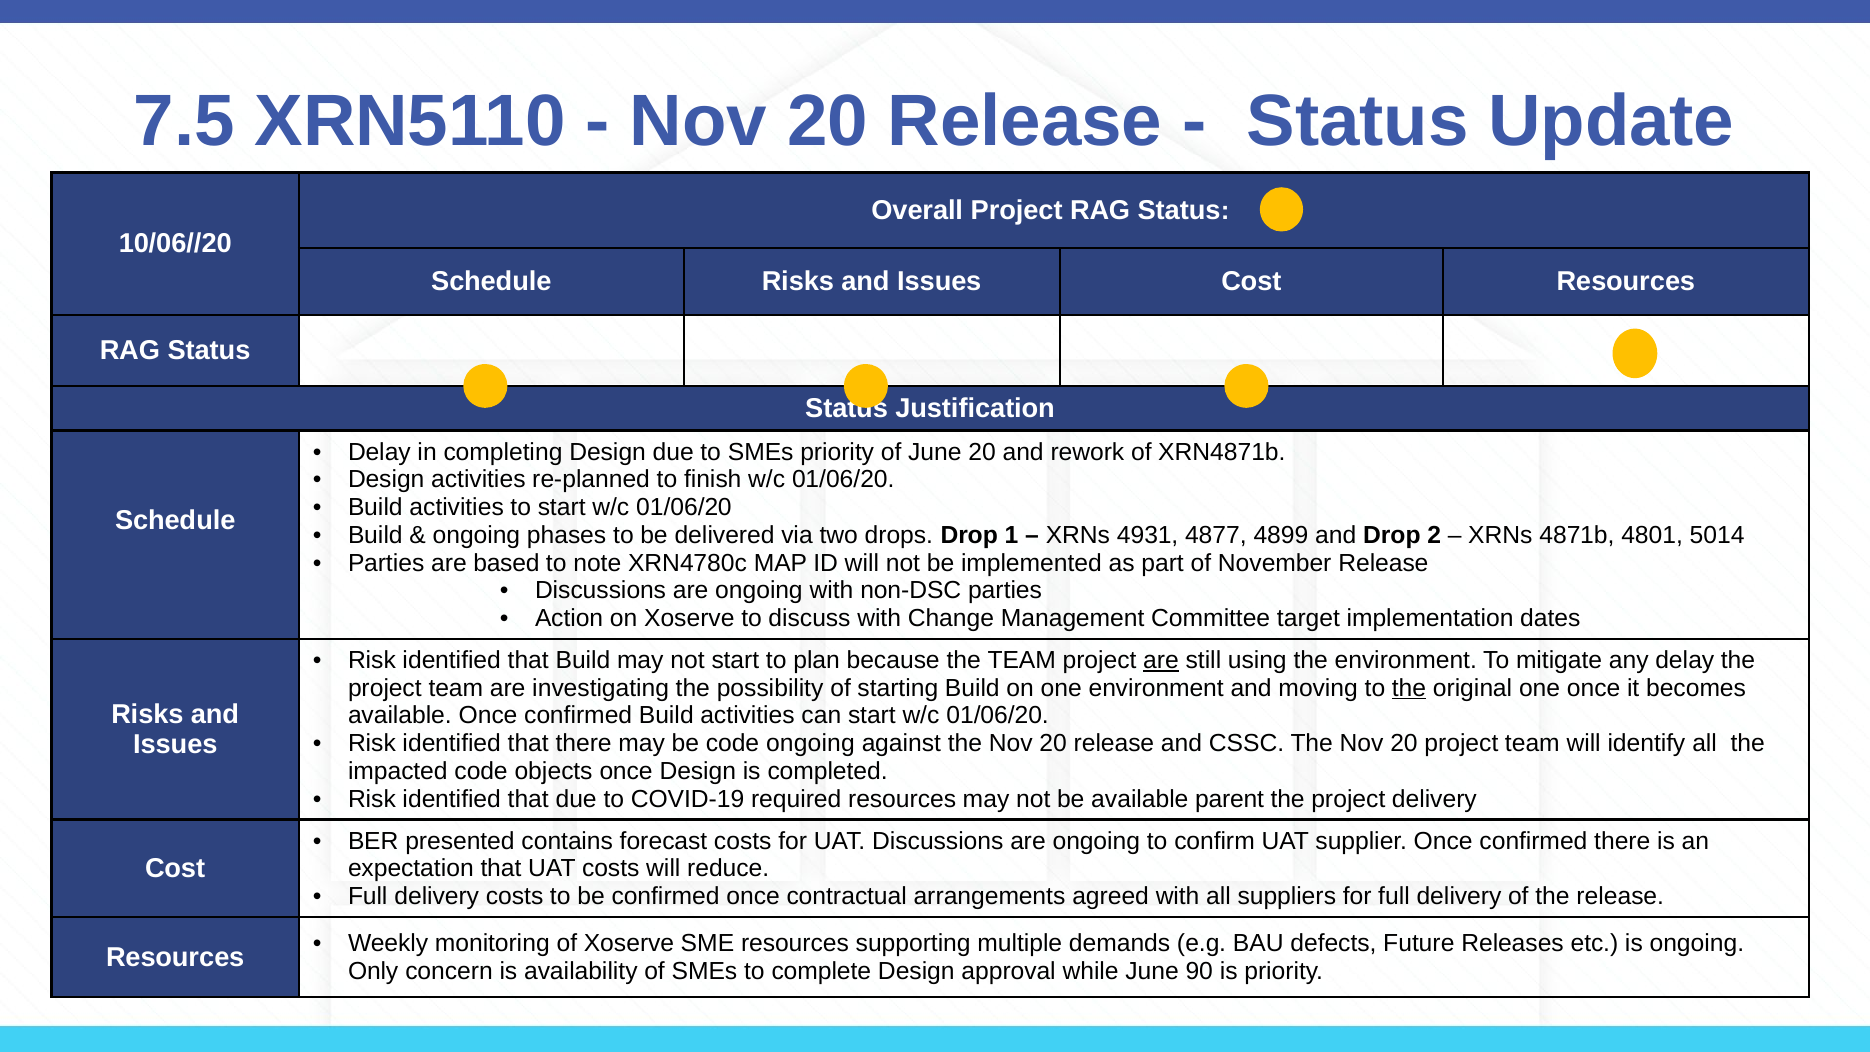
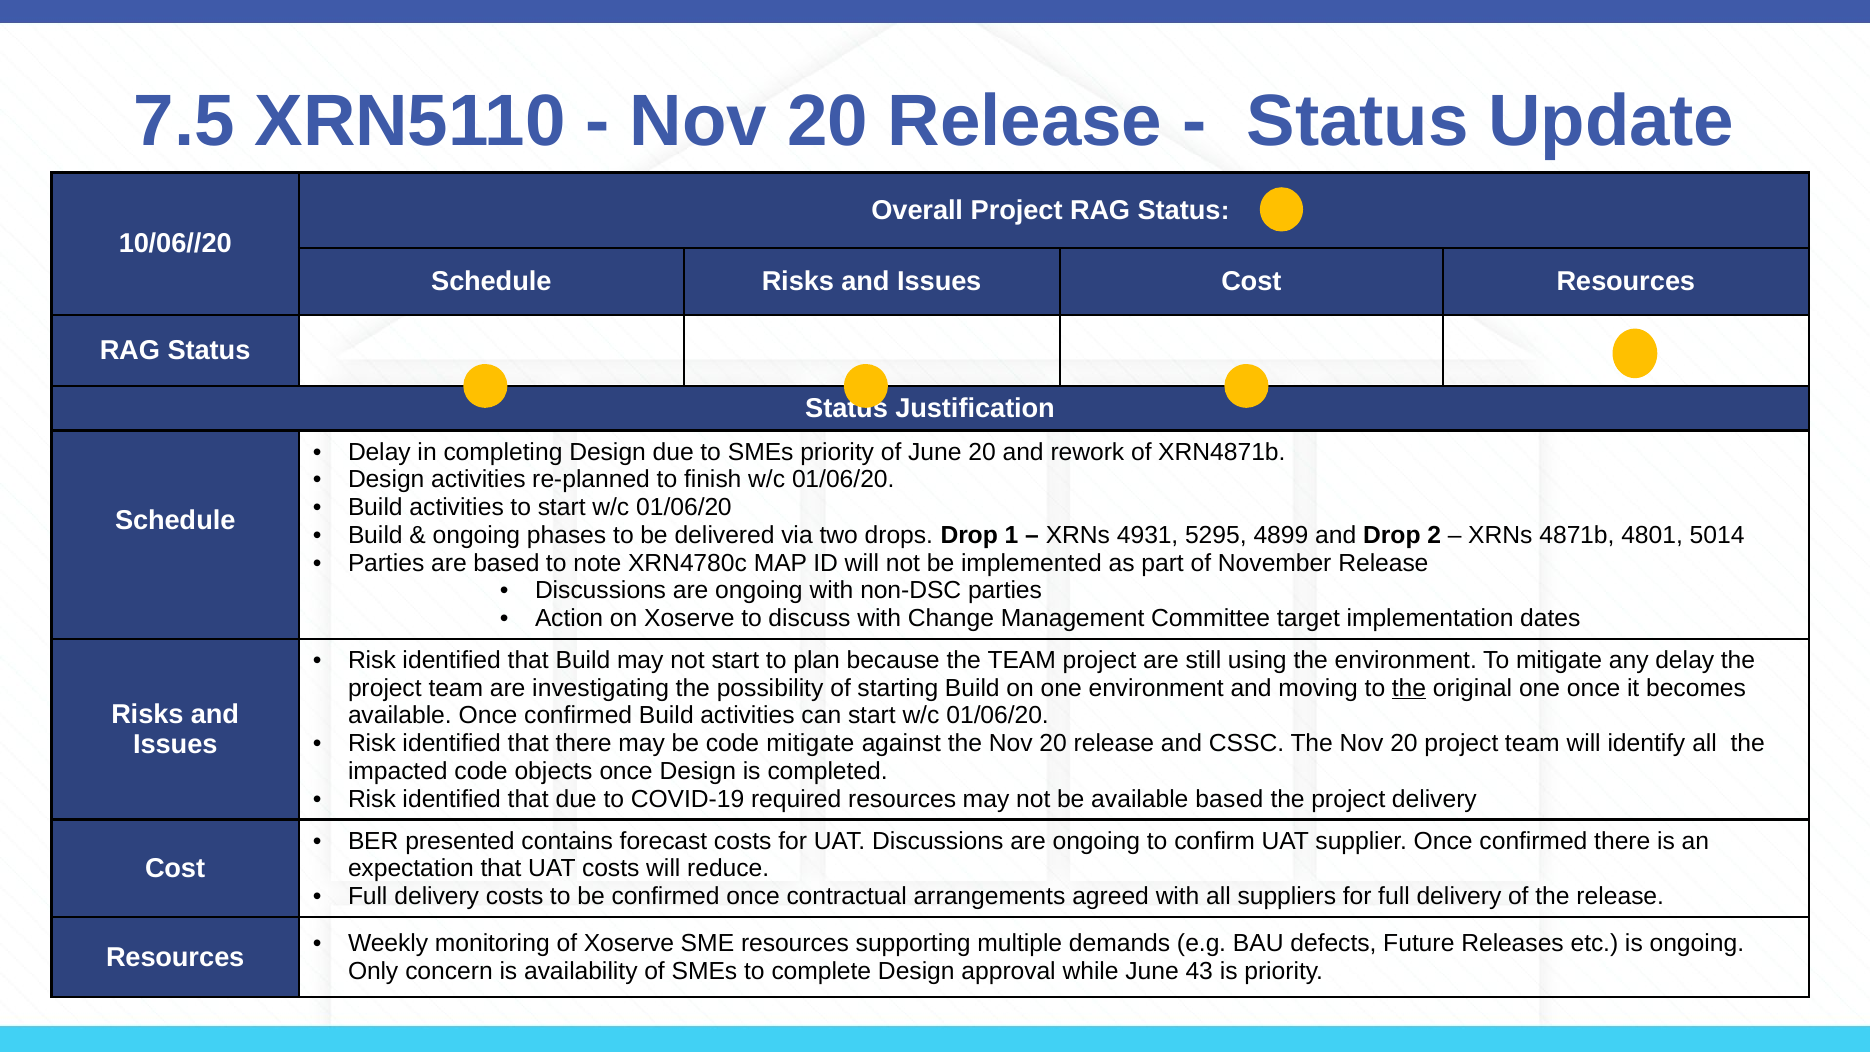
4877: 4877 -> 5295 (1216, 535)
are underline: present -> none (1161, 660)
code ongoing: ongoing -> mitigate (810, 743)
available parent: parent -> based (1229, 799)
90: 90 -> 43 (1199, 971)
